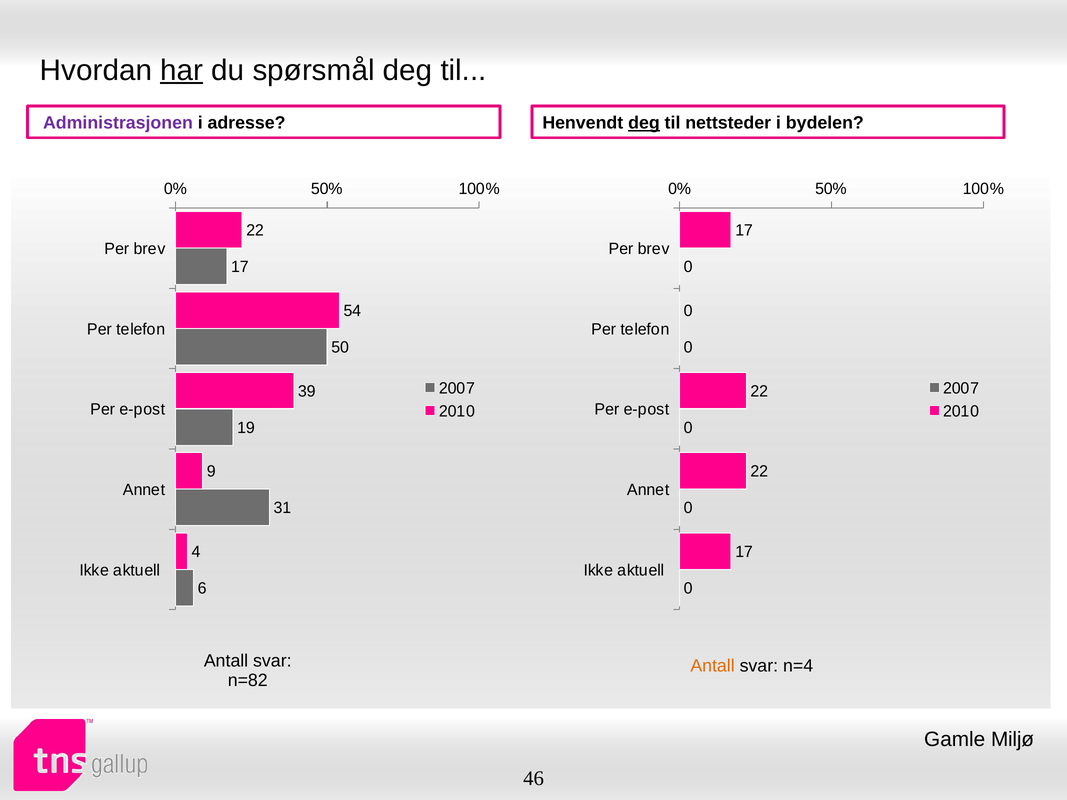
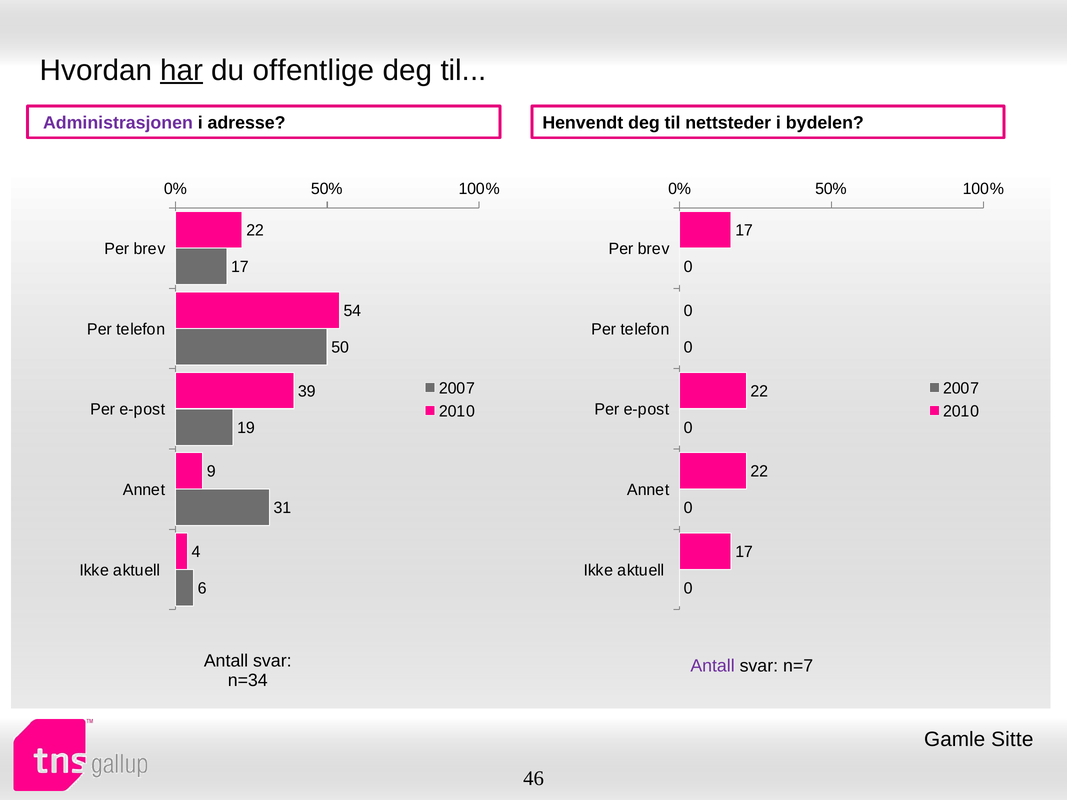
spørsmål: spørsmål -> offentlige (314, 70)
deg underline: present -> none (644, 123)
Antall colour: orange -> purple (713, 666)
n=4: n=4 -> n=7 (798, 666)
n=82: n=82 -> n=34 (248, 681)
Miljø: Miljø -> Sitte (1012, 740)
